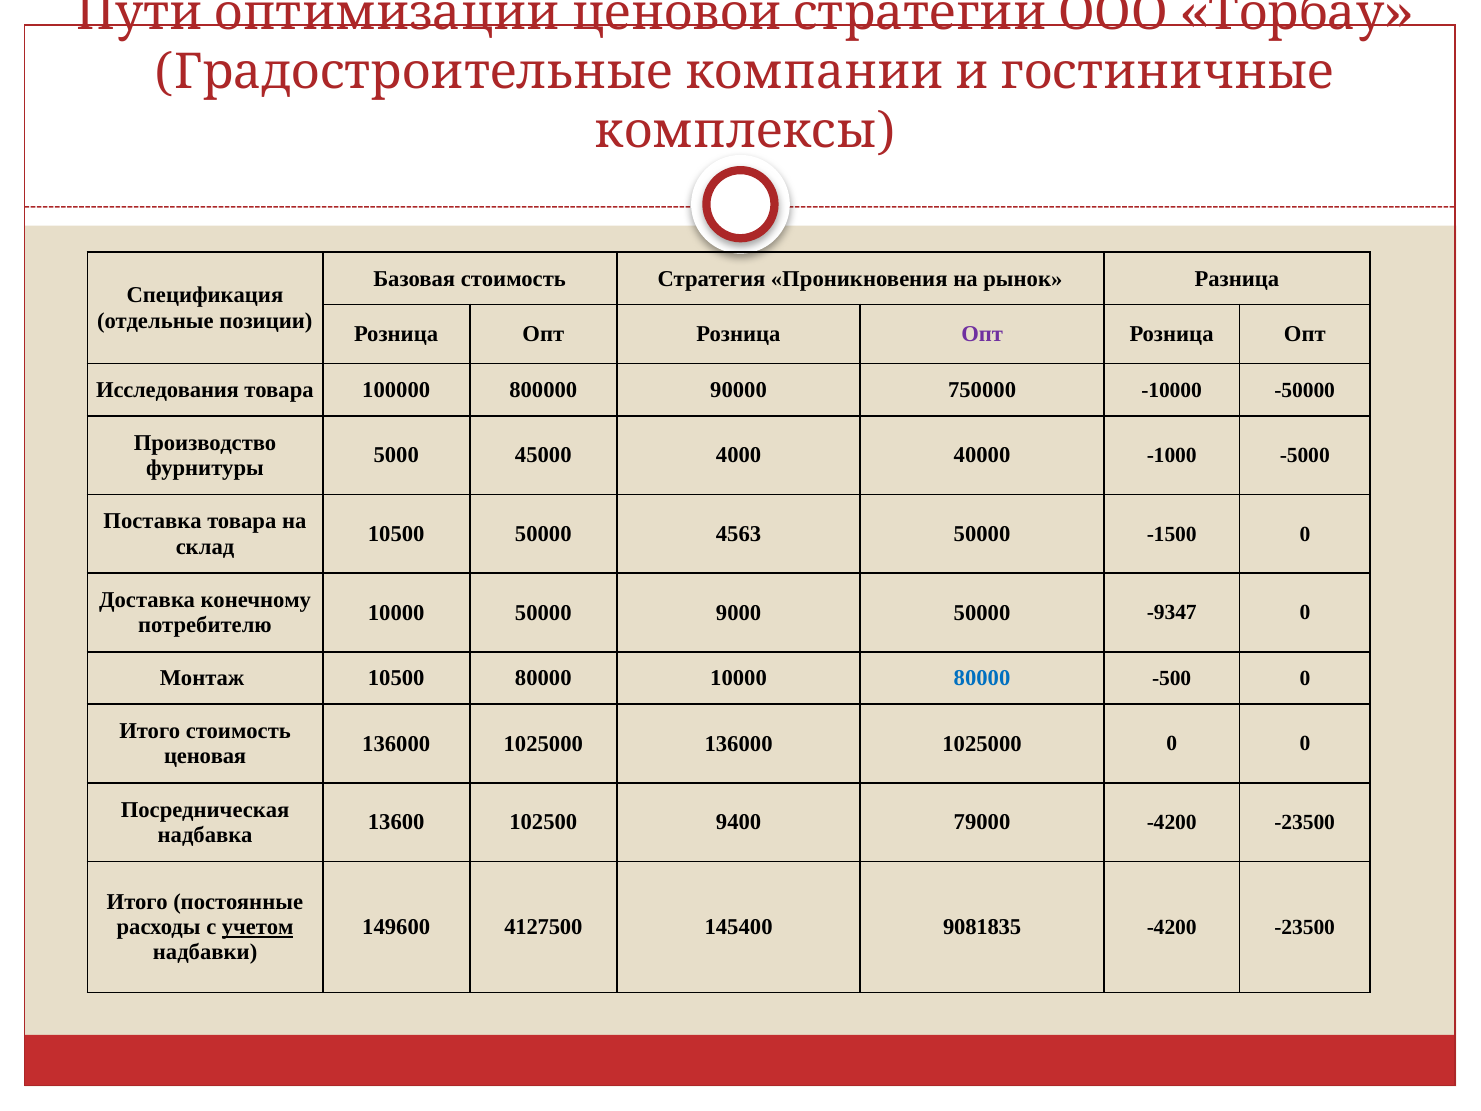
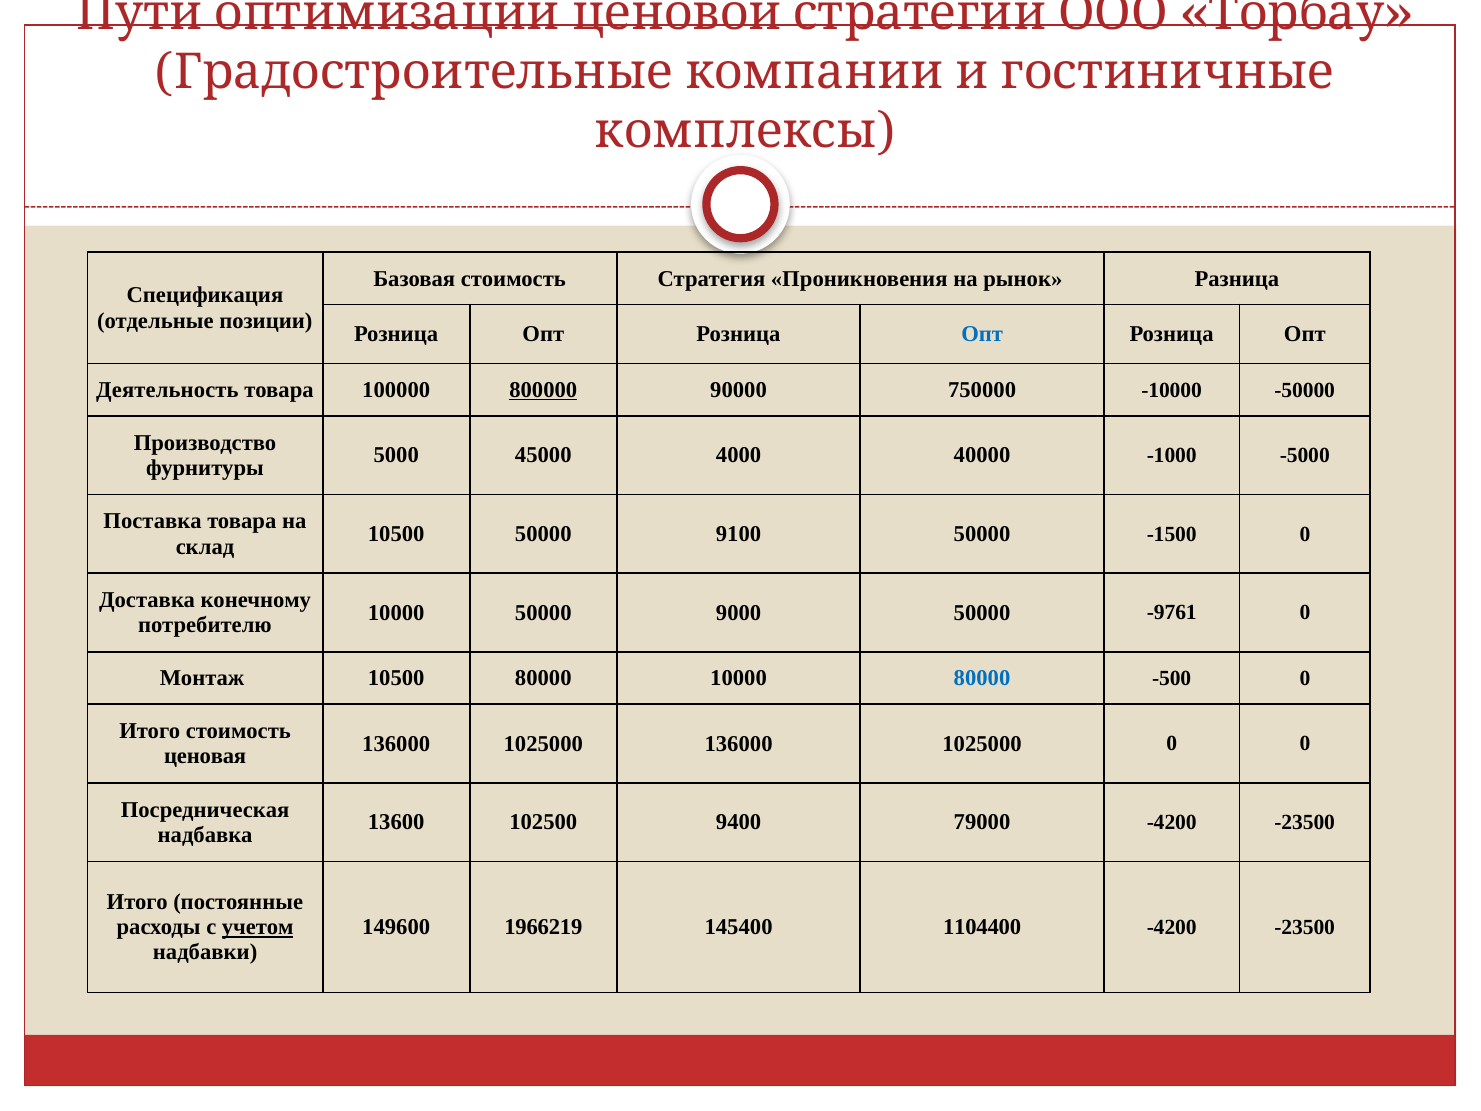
Опт colour: purple -> blue (982, 334)
Исследования: Исследования -> Деятельность (167, 390)
800000 underline: none -> present (543, 390)
4563: 4563 -> 9100 (739, 534)
-9347: -9347 -> -9761 (1172, 613)
4127500: 4127500 -> 1966219 (543, 927)
9081835: 9081835 -> 1104400 (982, 927)
